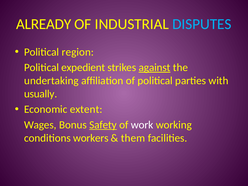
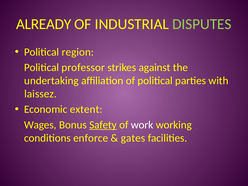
DISPUTES colour: light blue -> light green (202, 24)
expedient: expedient -> professor (83, 67)
against underline: present -> none (155, 67)
usually: usually -> laissez (41, 94)
workers: workers -> enforce (91, 138)
them: them -> gates (133, 138)
